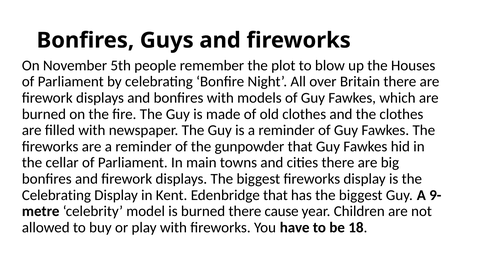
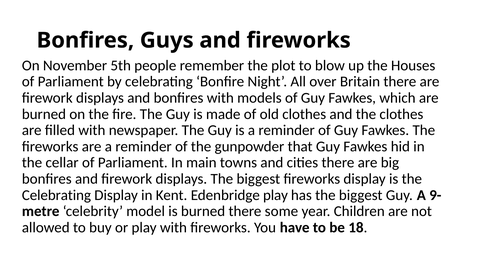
Edenbridge that: that -> play (275, 195)
cause: cause -> some (281, 211)
